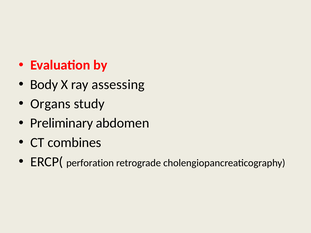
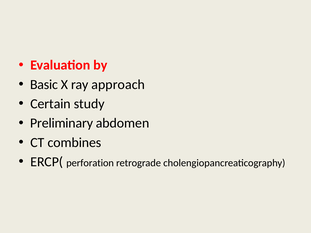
Body: Body -> Basic (44, 85)
assessing: assessing -> approach (118, 85)
Organs: Organs -> Certain (51, 104)
